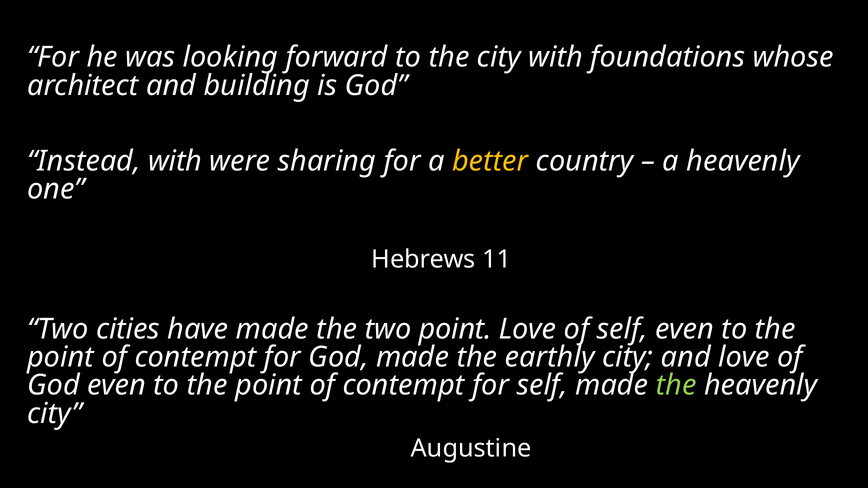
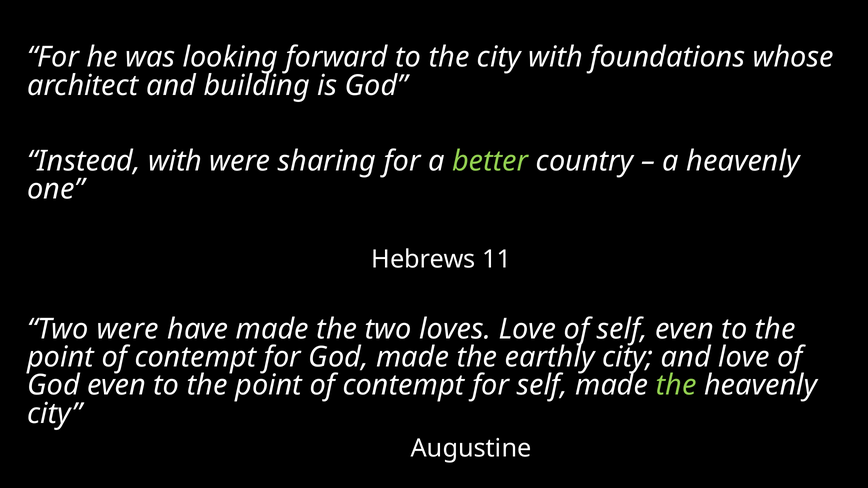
better colour: yellow -> light green (490, 161)
Two cities: cities -> were (128, 329)
two point: point -> loves (455, 329)
